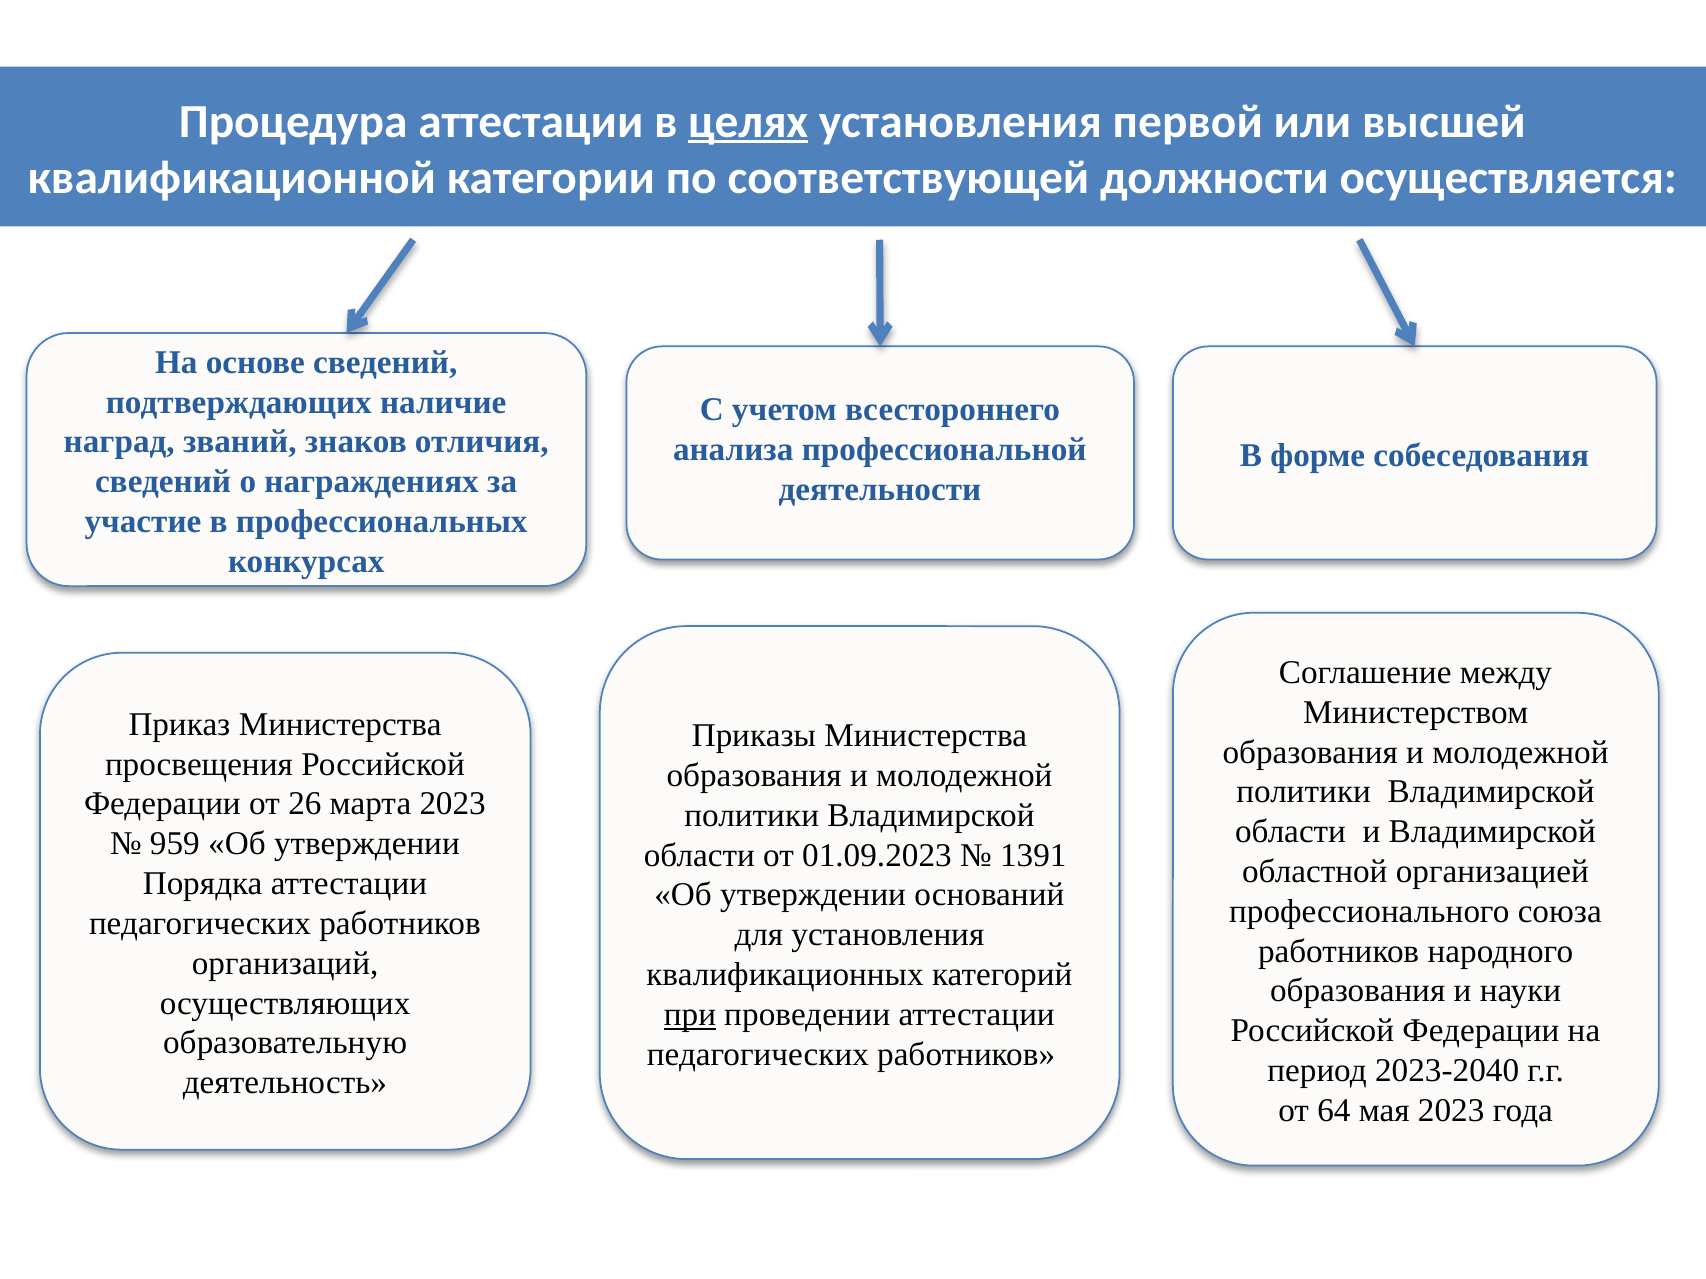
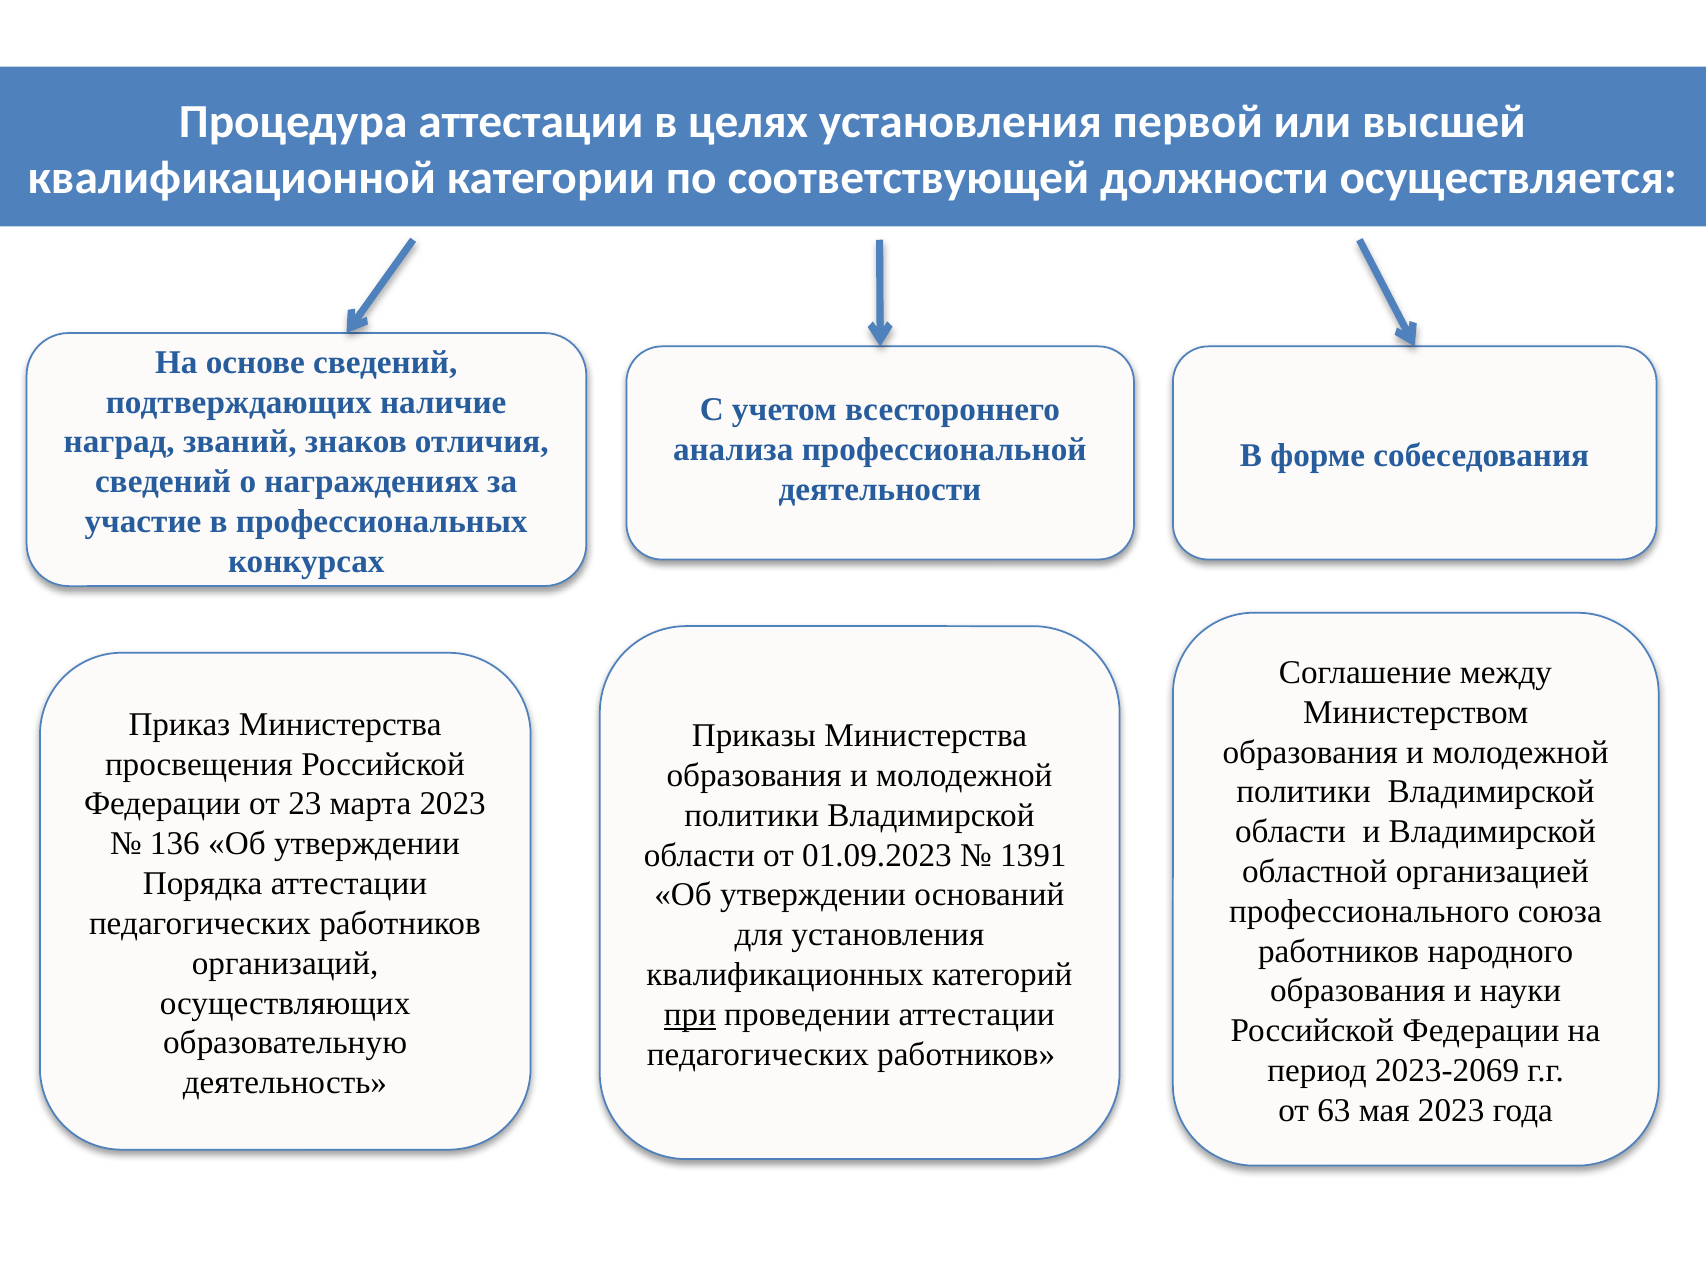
целях underline: present -> none (748, 121)
26: 26 -> 23 (305, 804)
959: 959 -> 136 (175, 844)
2023-2040: 2023-2040 -> 2023-2069 (1447, 1071)
64: 64 -> 63 (1334, 1111)
